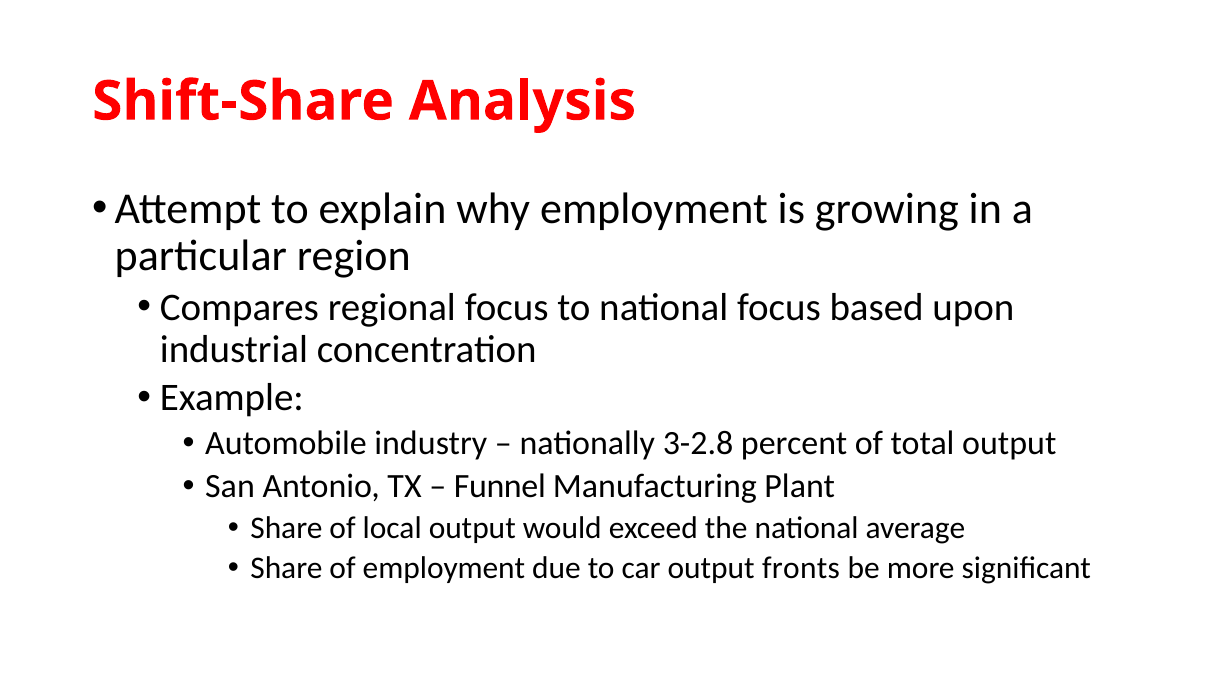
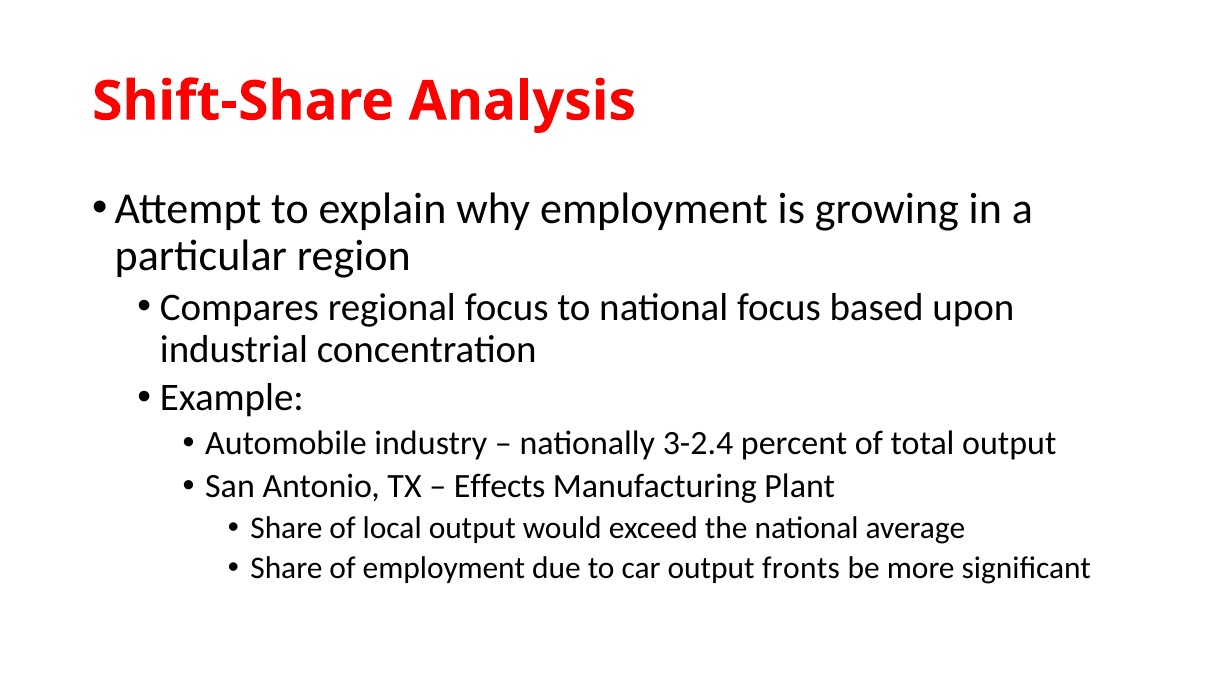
3-2.8: 3-2.8 -> 3-2.4 (698, 444)
Funnel: Funnel -> Effects (500, 487)
